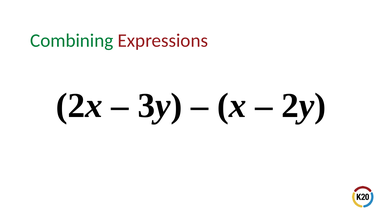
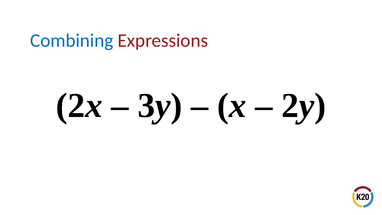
Combining colour: green -> blue (72, 41)
